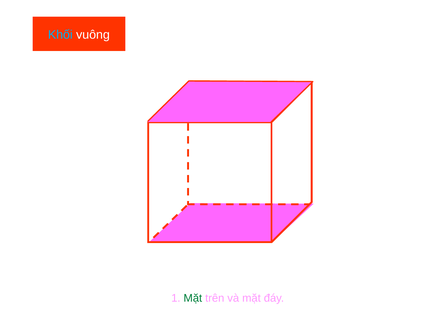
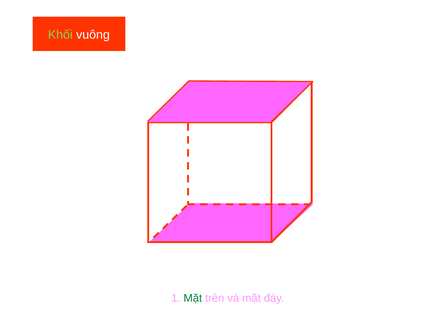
Khối colour: light blue -> light green (60, 35)
